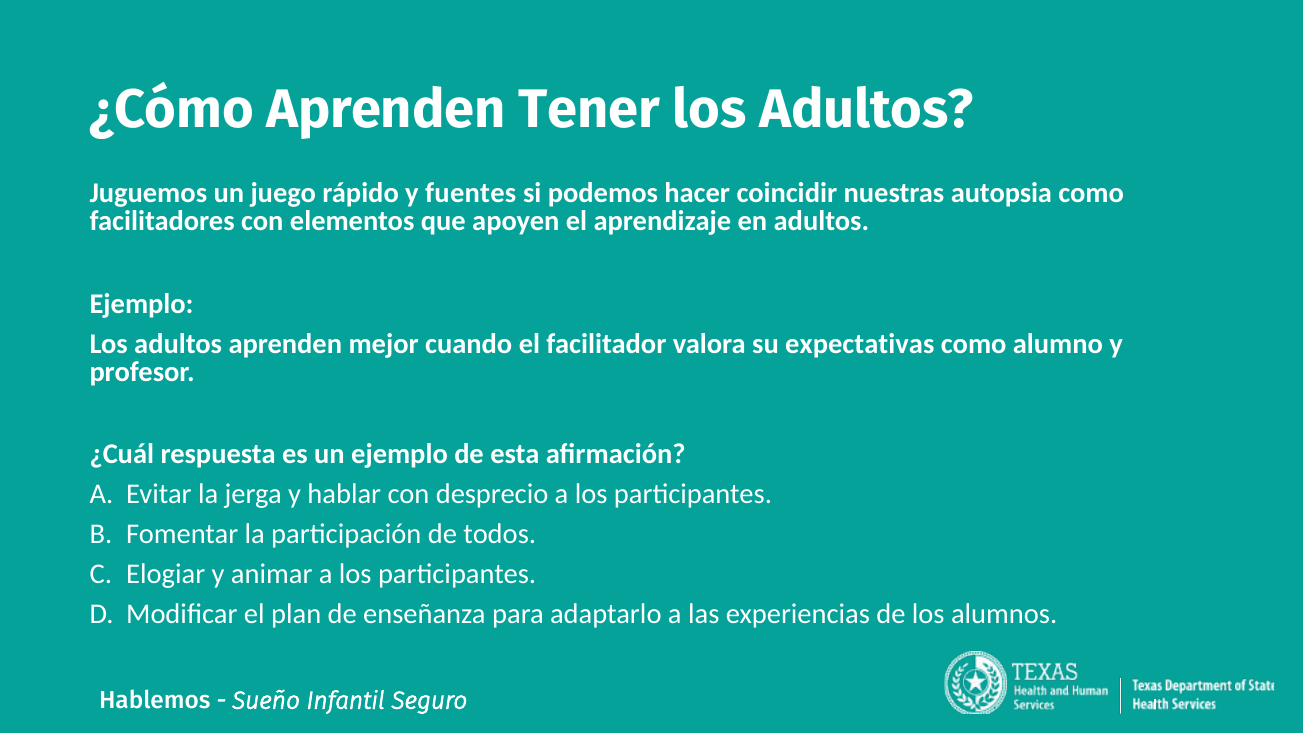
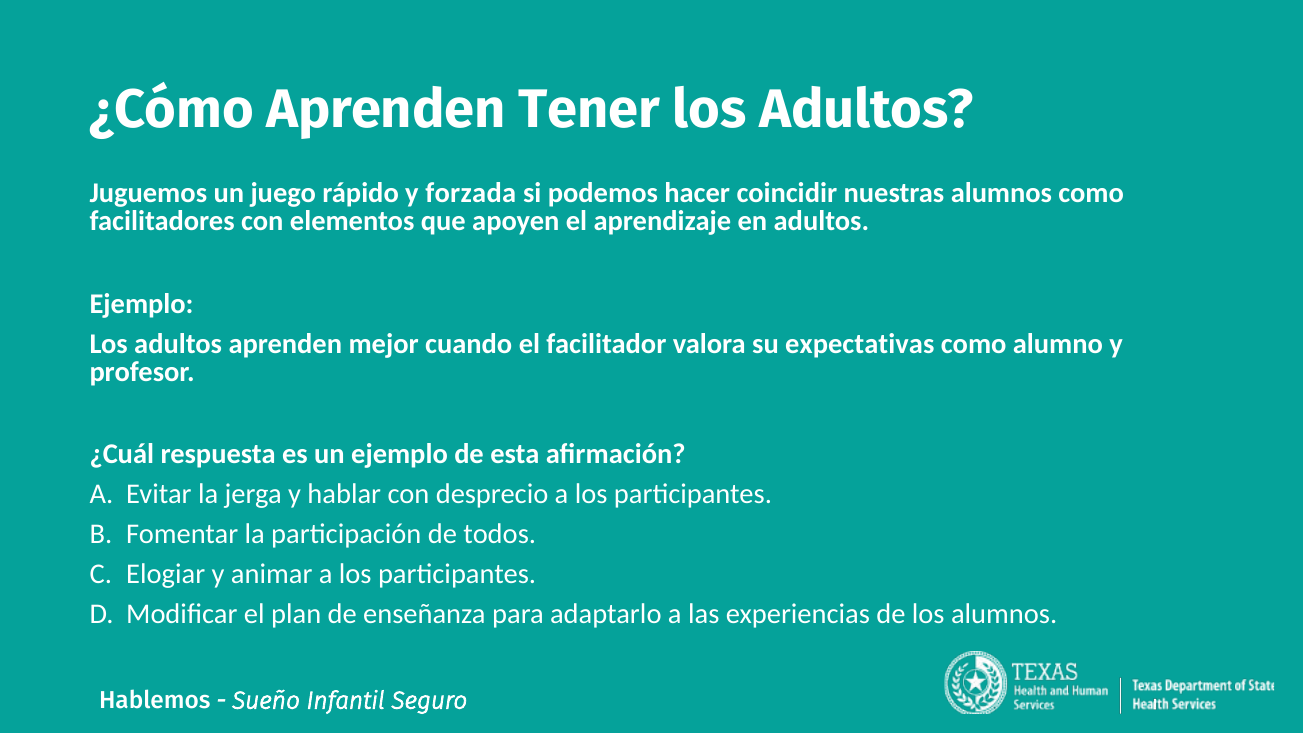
fuentes: fuentes -> forzada (471, 193)
nuestras autopsia: autopsia -> alumnos (1001, 193)
